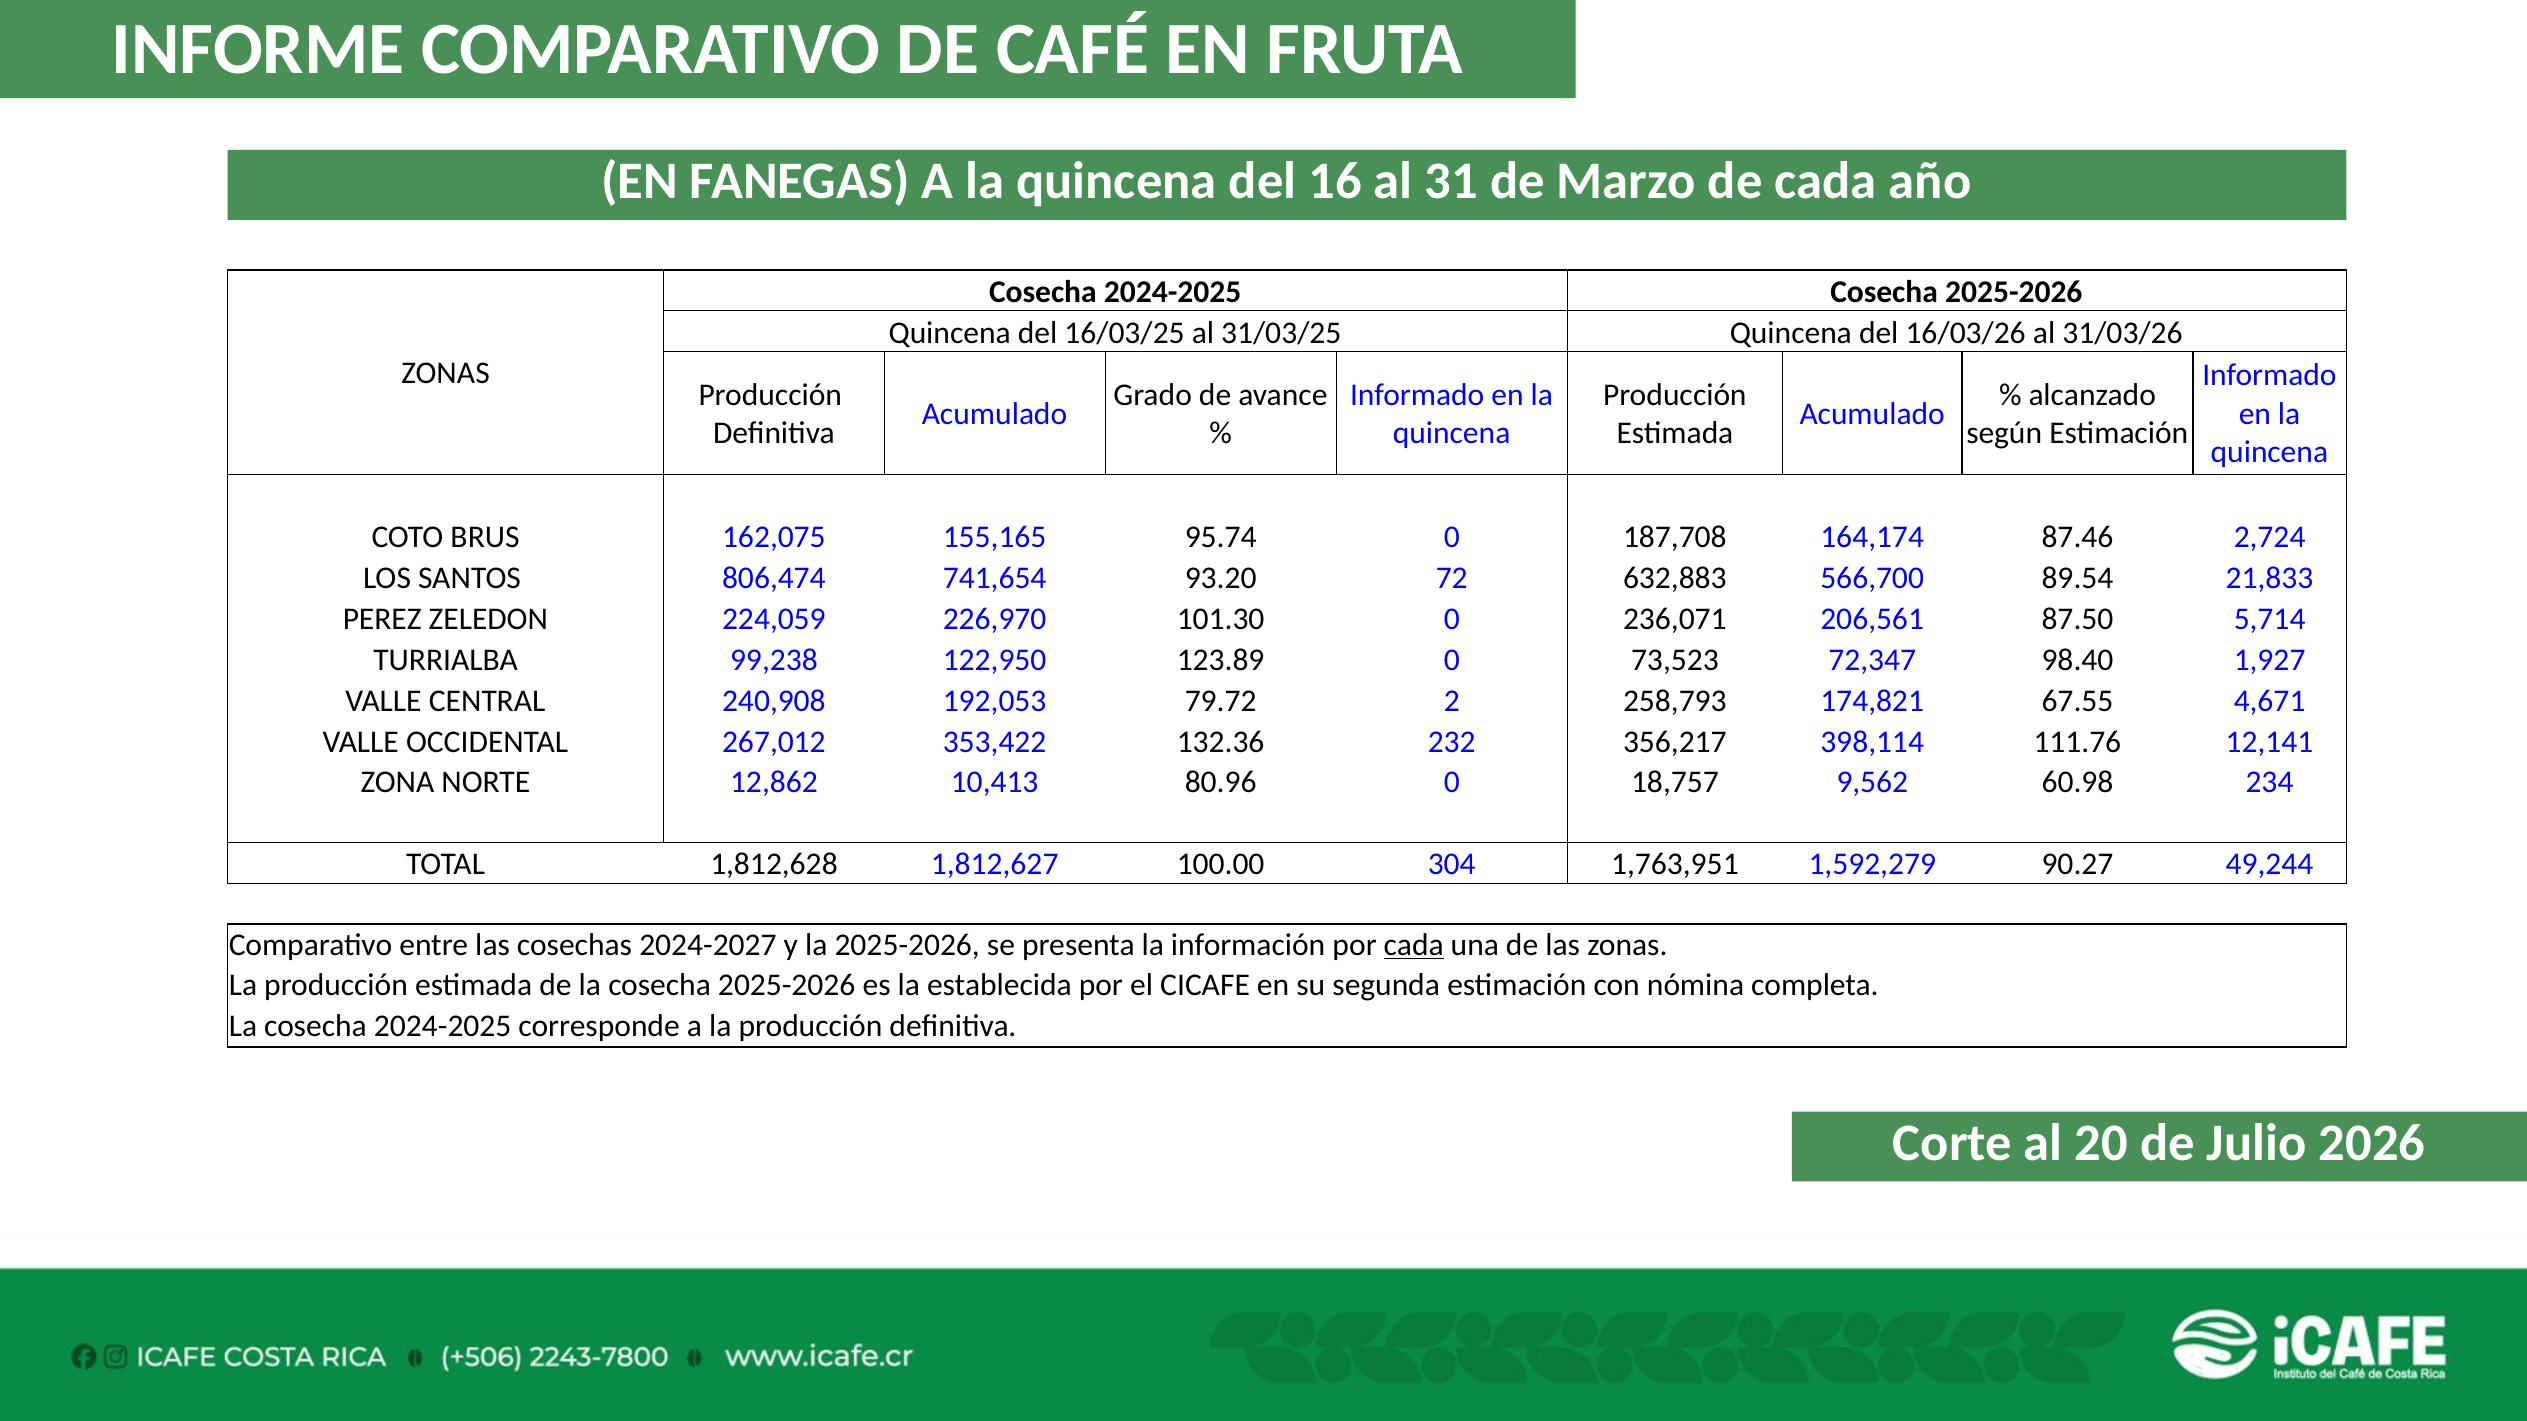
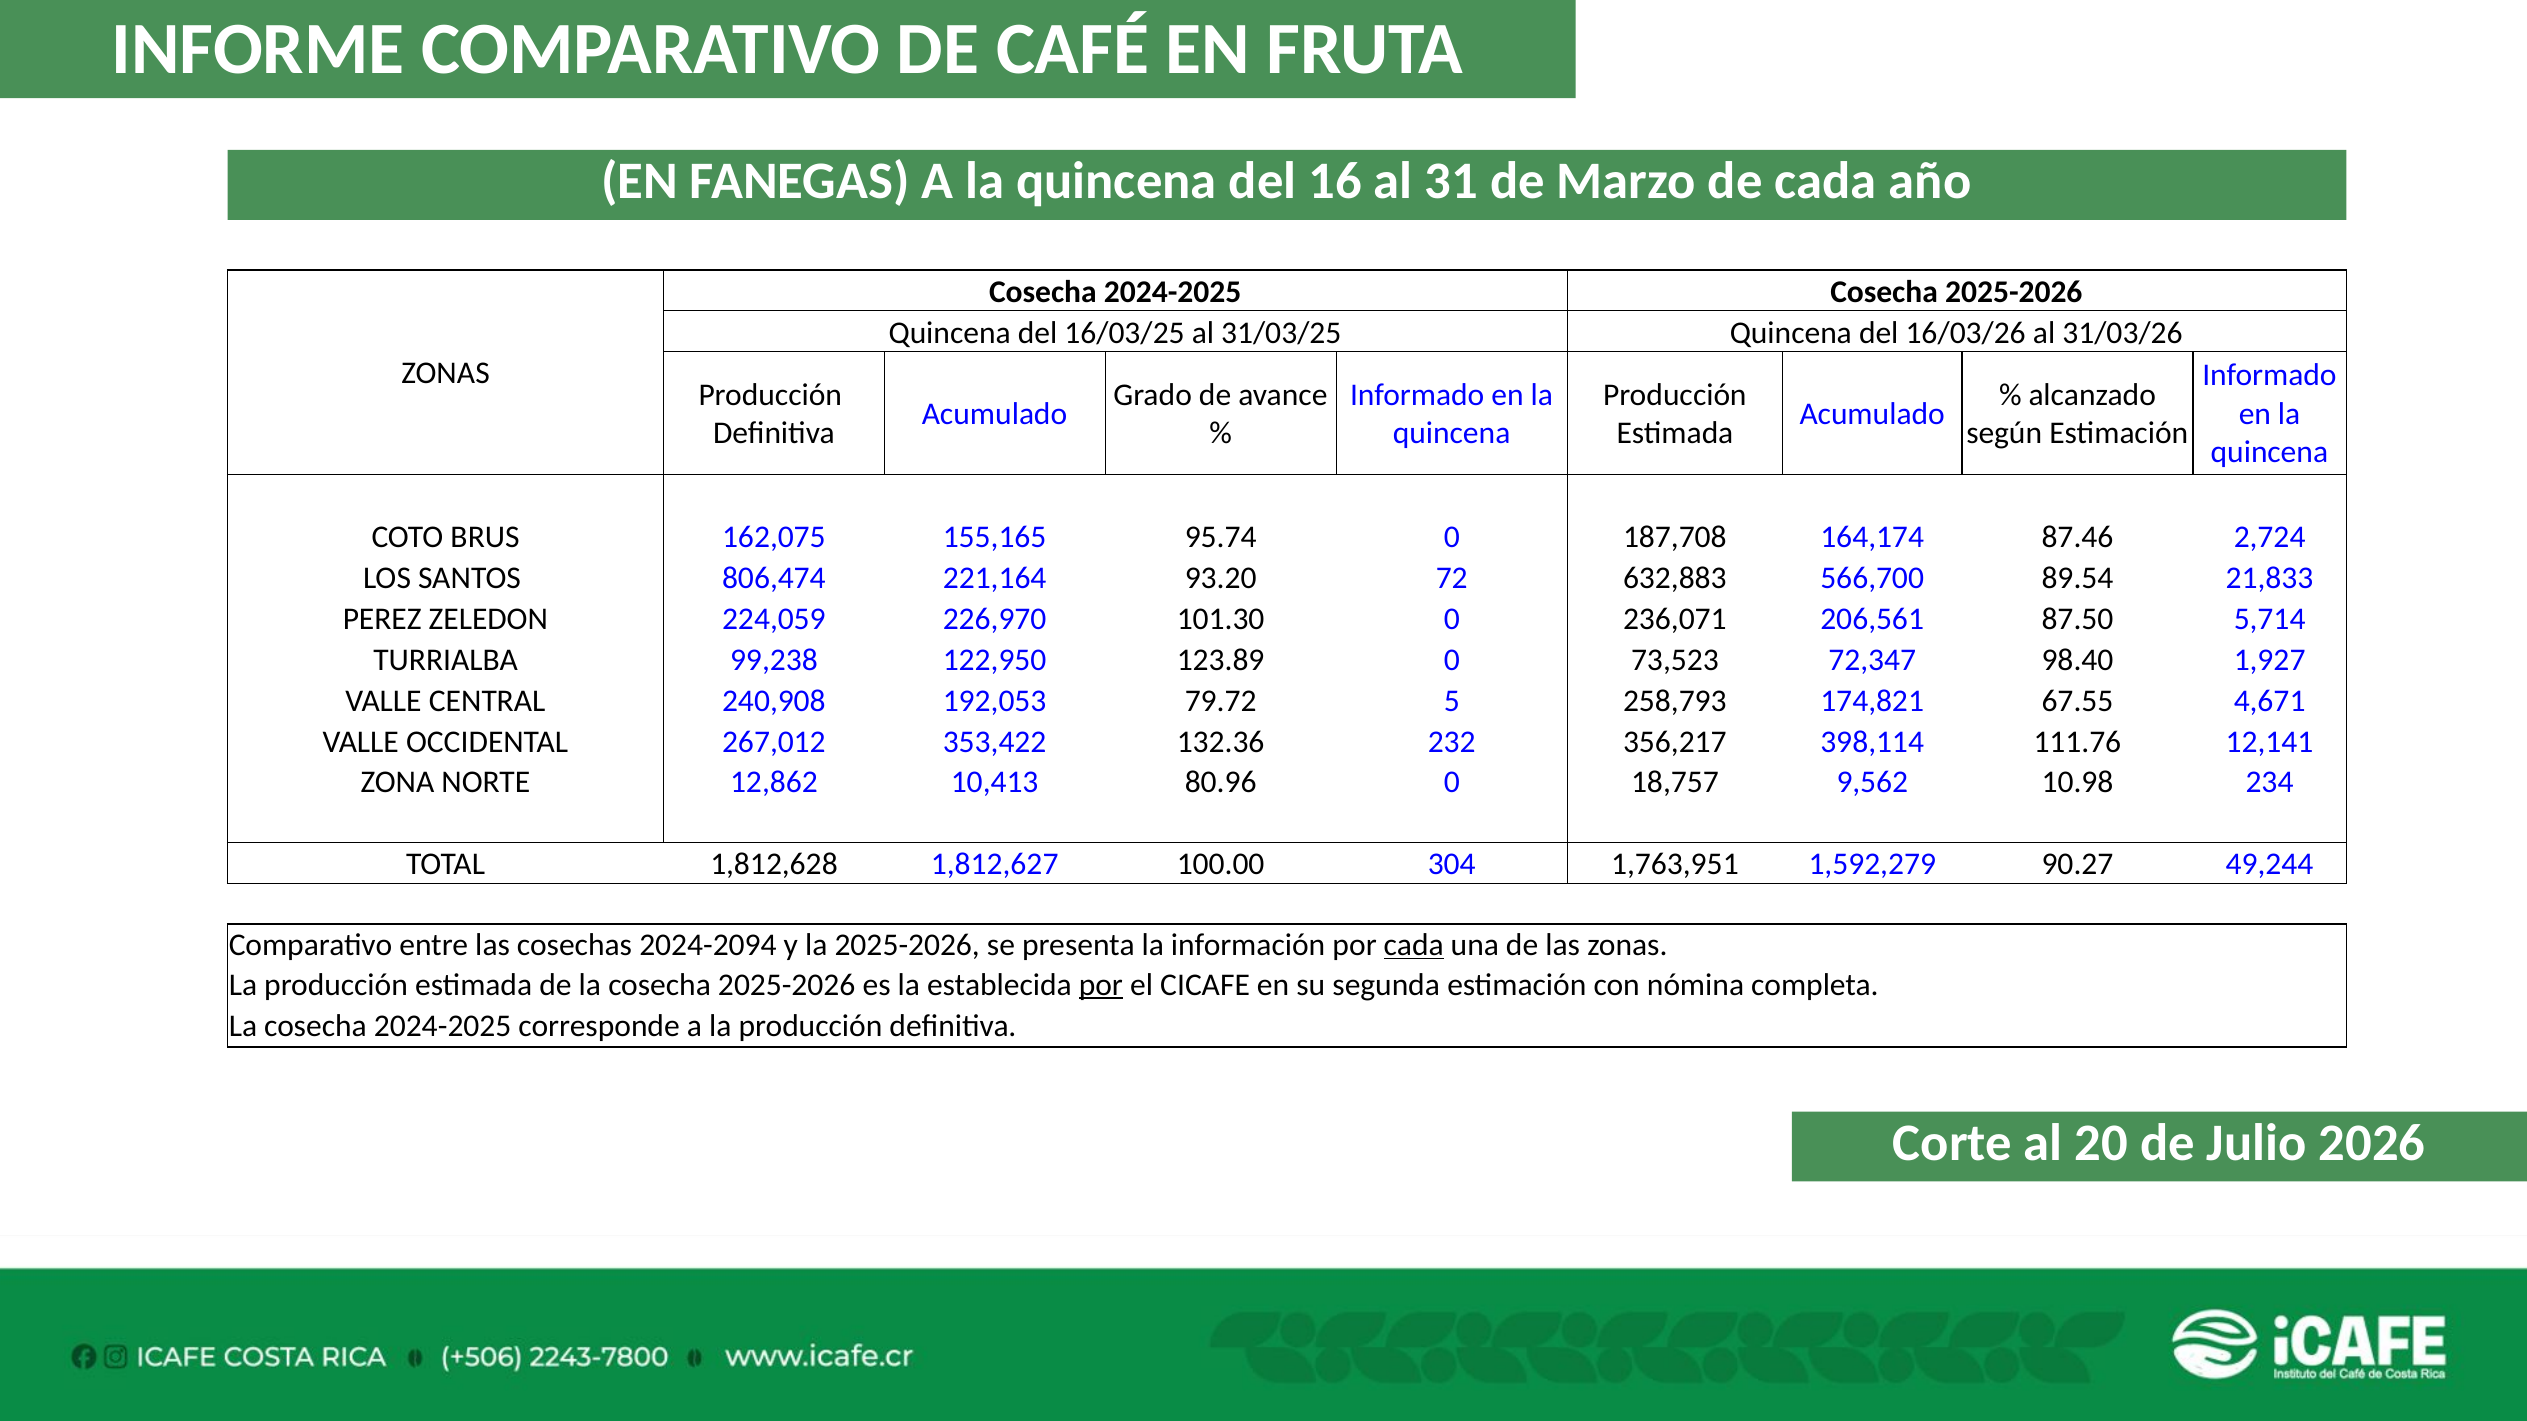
741,654: 741,654 -> 221,164 (995, 578)
2: 2 -> 5 (1452, 701)
60.98: 60.98 -> 10.98 (2078, 783)
2024-2027: 2024-2027 -> 2024-2094 (708, 945)
por underline: none -> present (1101, 985)
